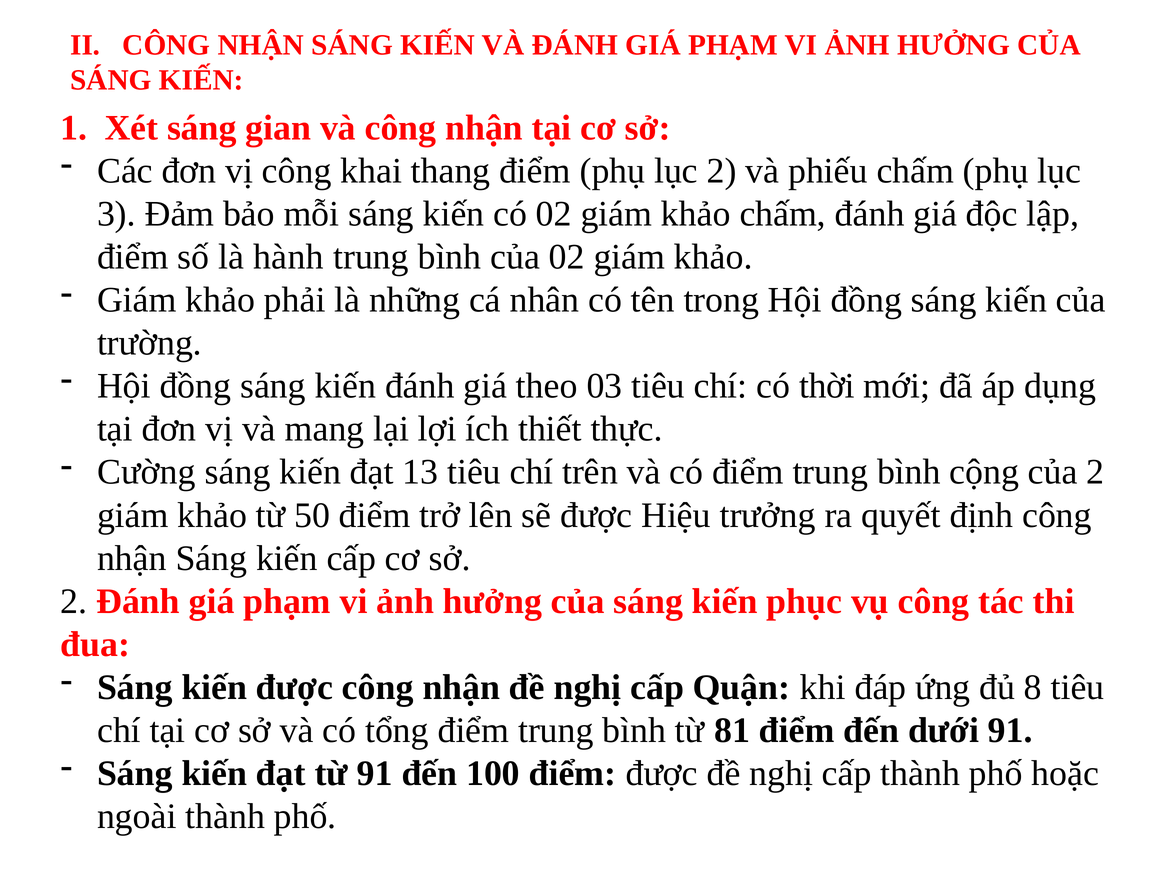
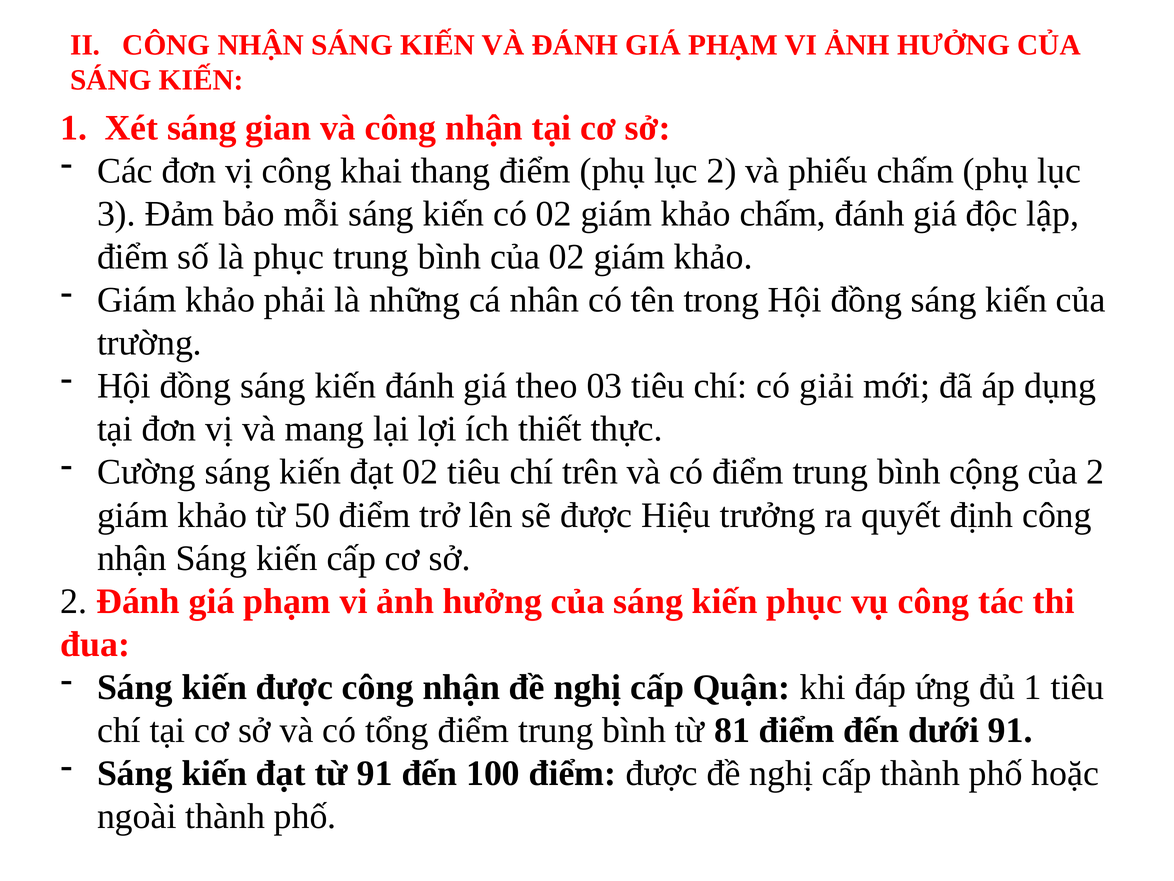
là hành: hành -> phục (289, 257)
thời: thời -> giải (827, 386)
đạt 13: 13 -> 02 (420, 472)
đủ 8: 8 -> 1 (1033, 687)
